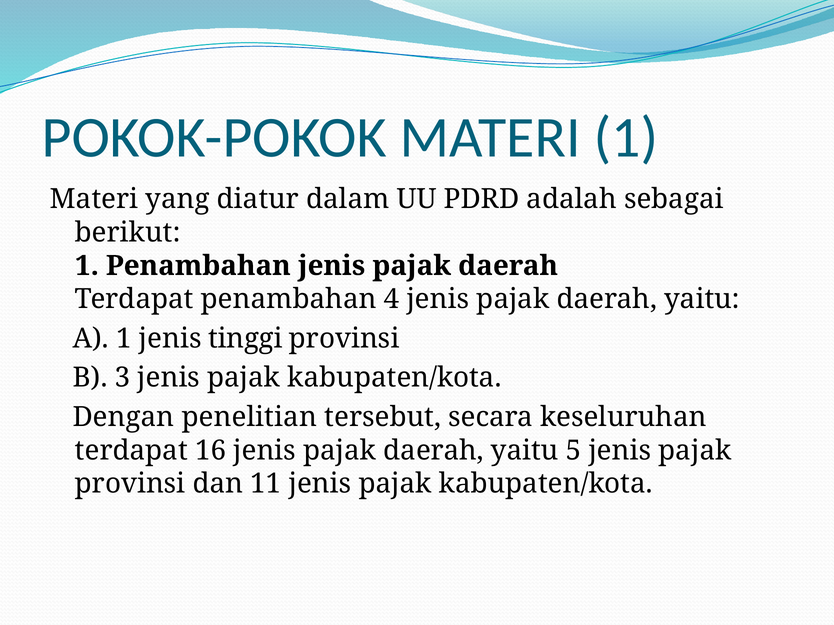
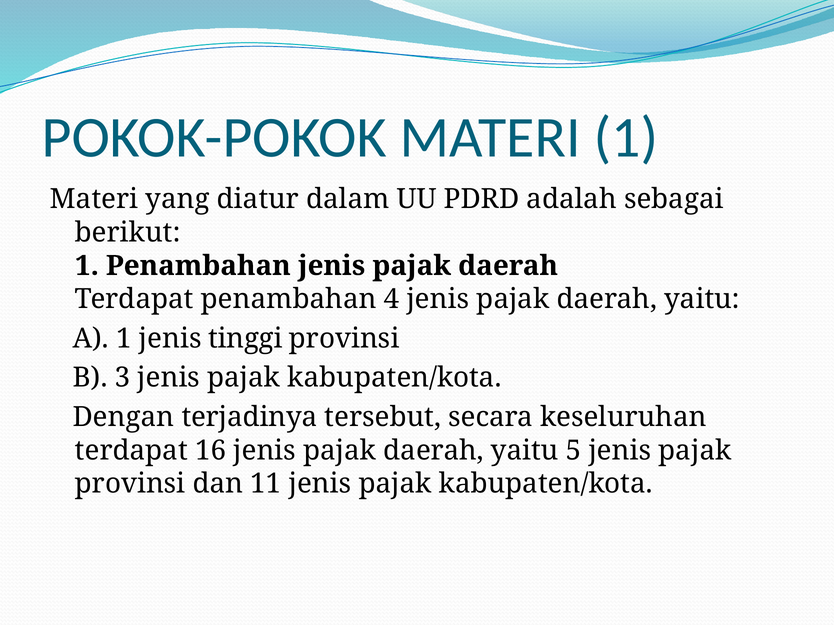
penelitian: penelitian -> terjadinya (249, 417)
